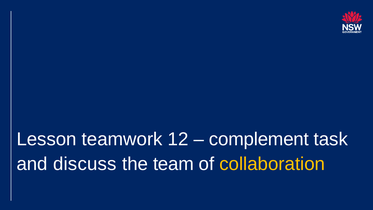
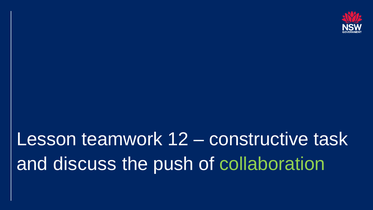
complement: complement -> constructive (259, 139)
team: team -> push (173, 164)
collaboration colour: yellow -> light green (272, 164)
